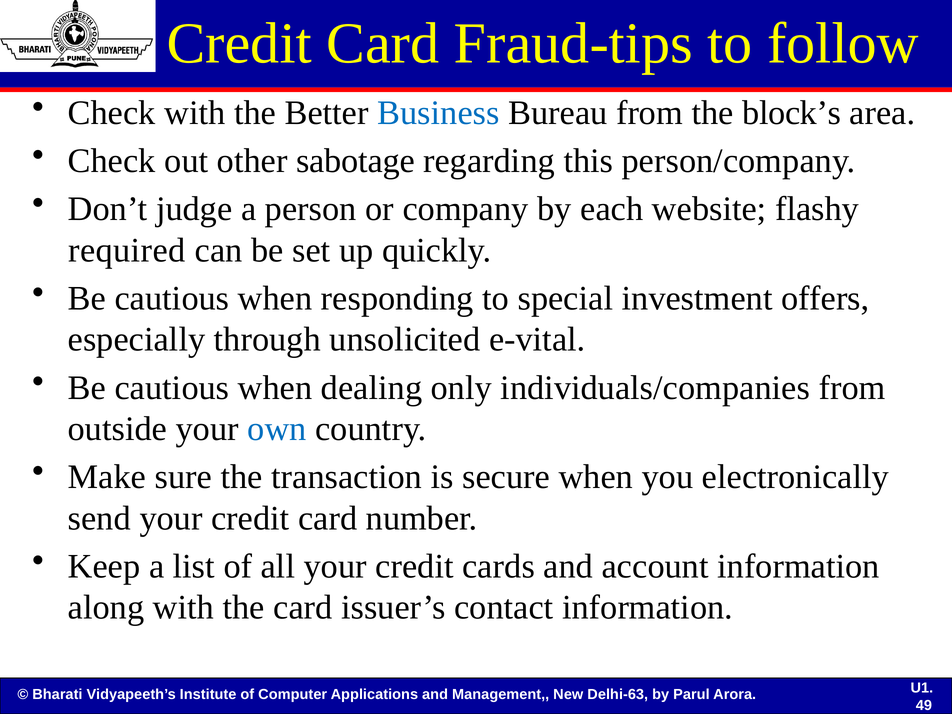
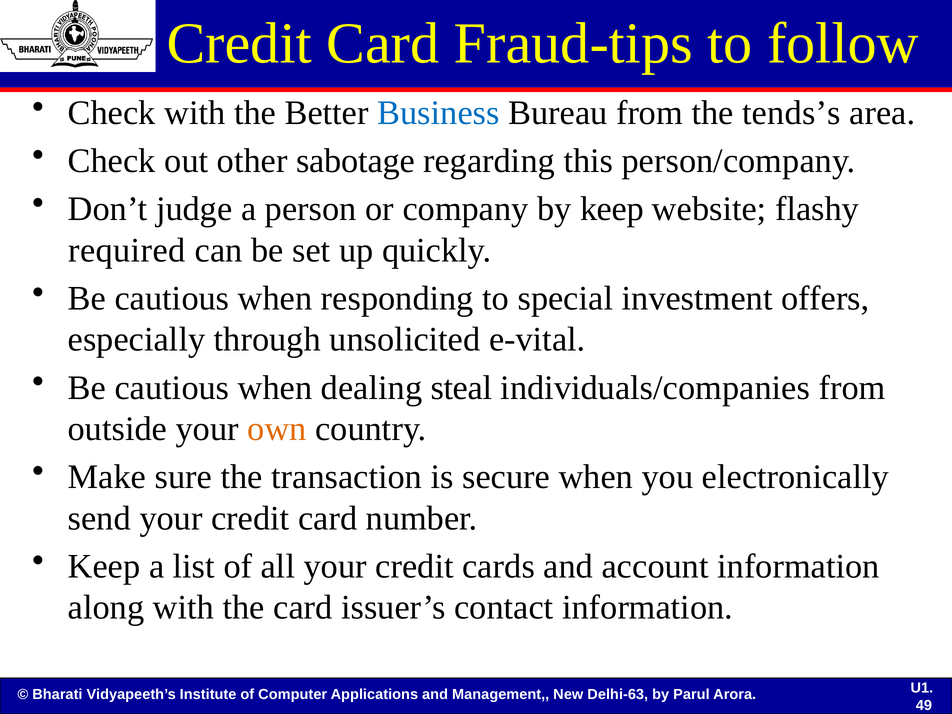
block’s: block’s -> tends’s (791, 113)
by each: each -> keep (612, 209)
only: only -> steal (461, 388)
own colour: blue -> orange (277, 429)
